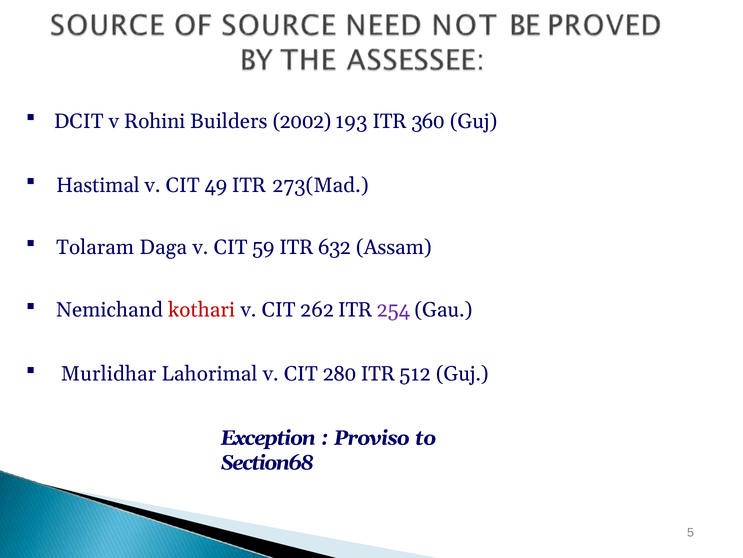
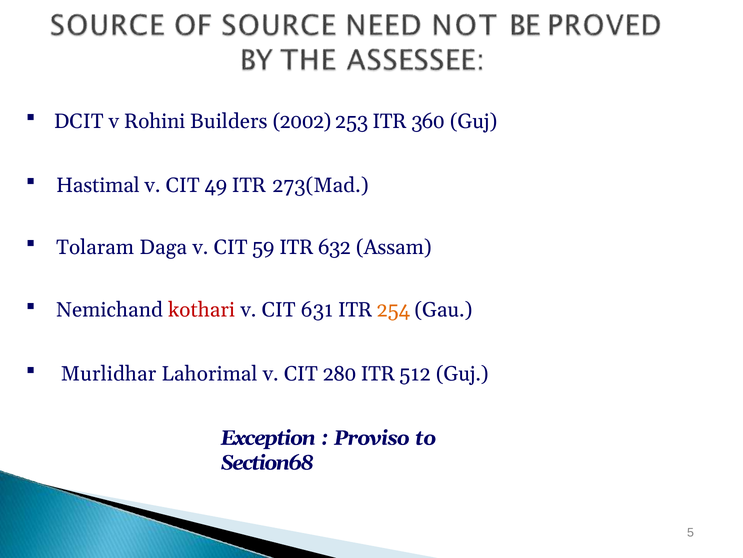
193: 193 -> 253 (352, 121)
262: 262 -> 631 (317, 310)
254 colour: purple -> orange (393, 310)
